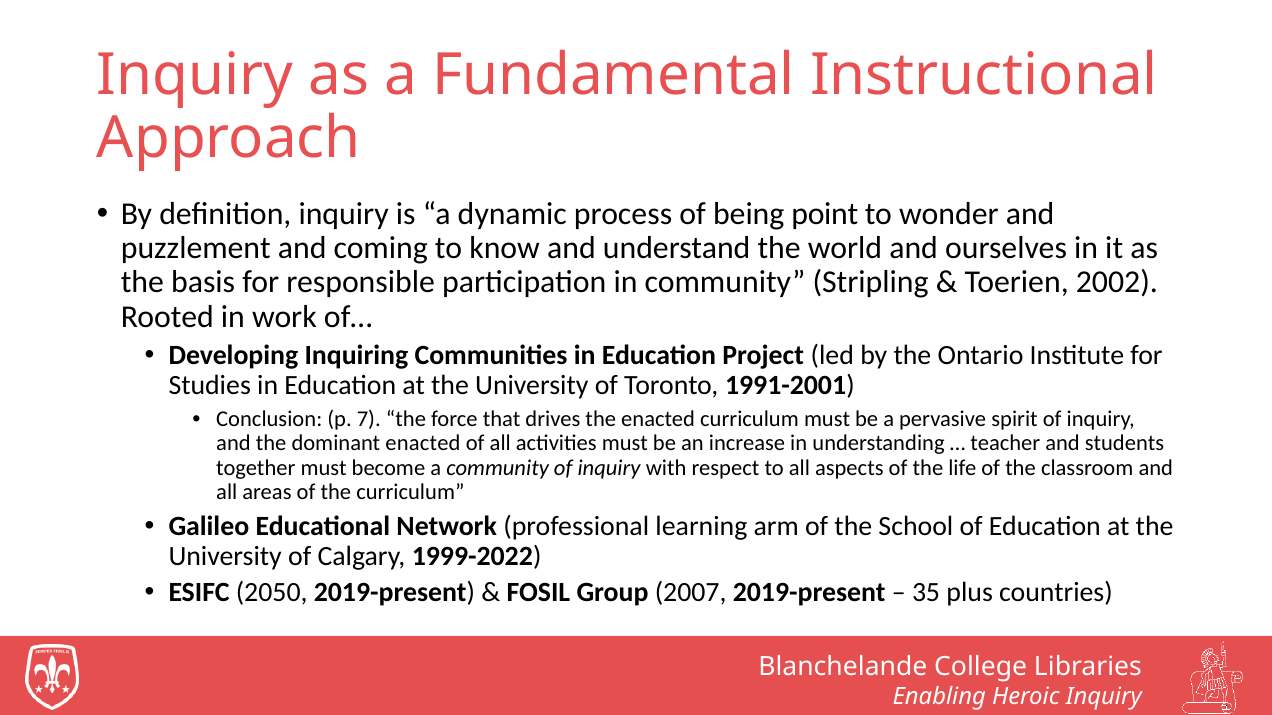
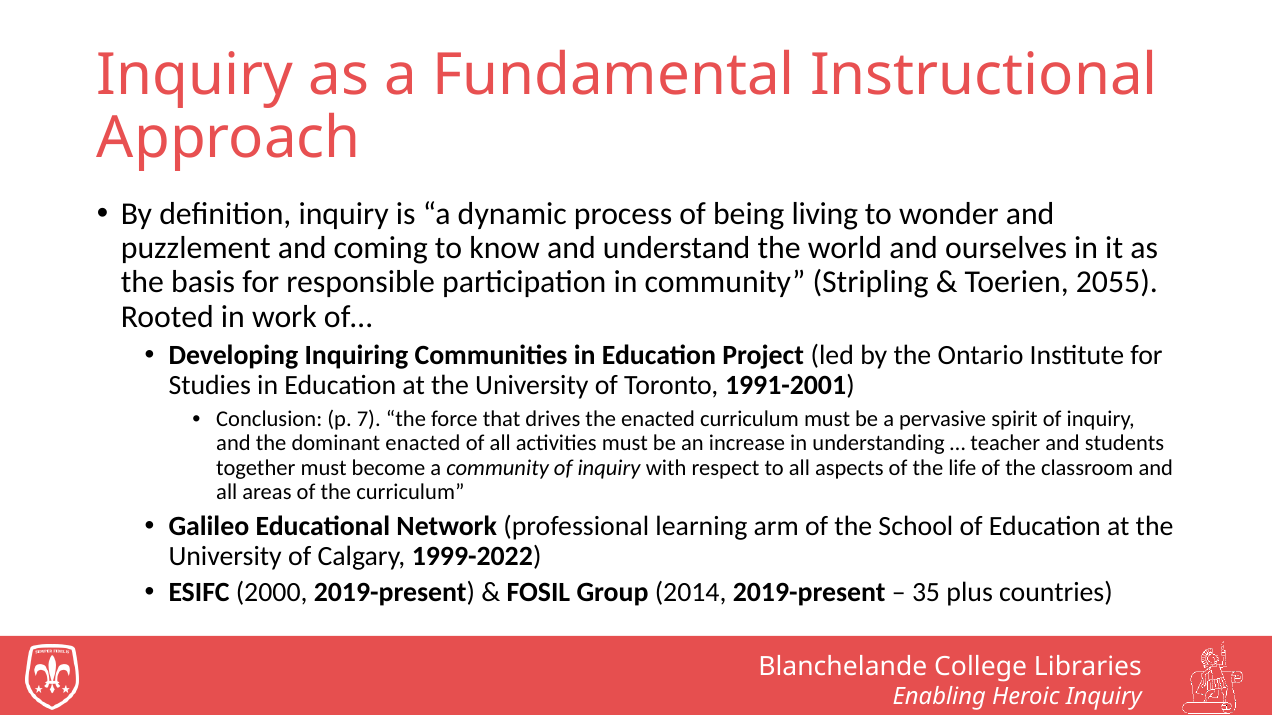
point: point -> living (825, 214)
2002: 2002 -> 2055 (1117, 283)
2050: 2050 -> 2000 (272, 593)
2007: 2007 -> 2014 (691, 593)
